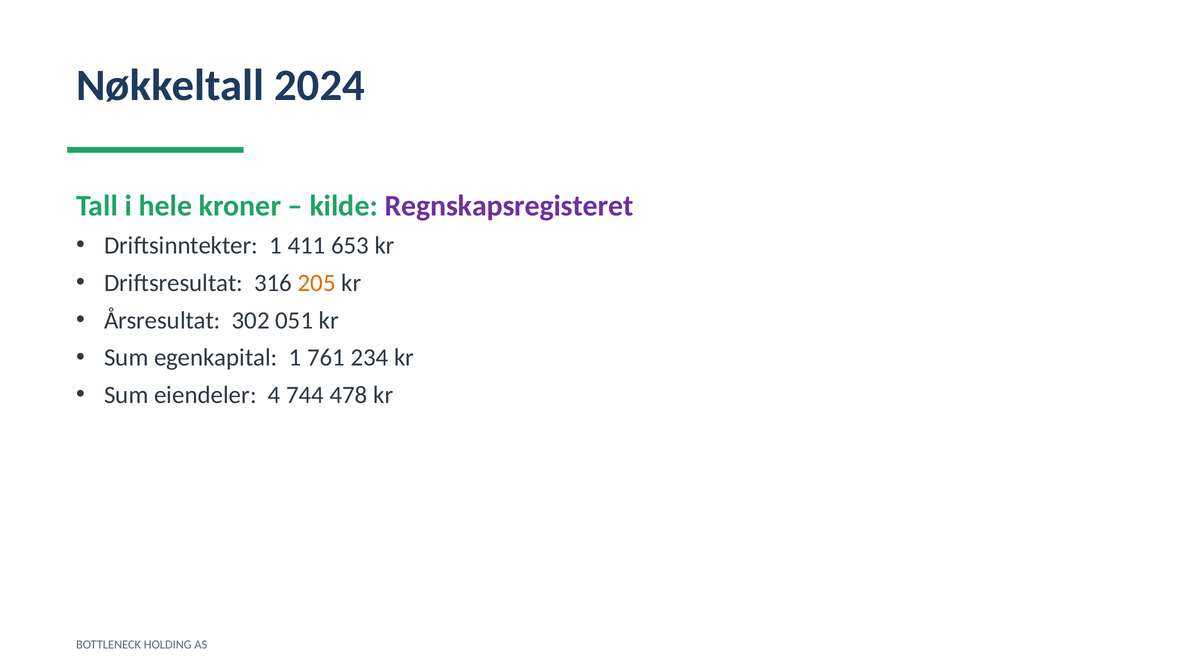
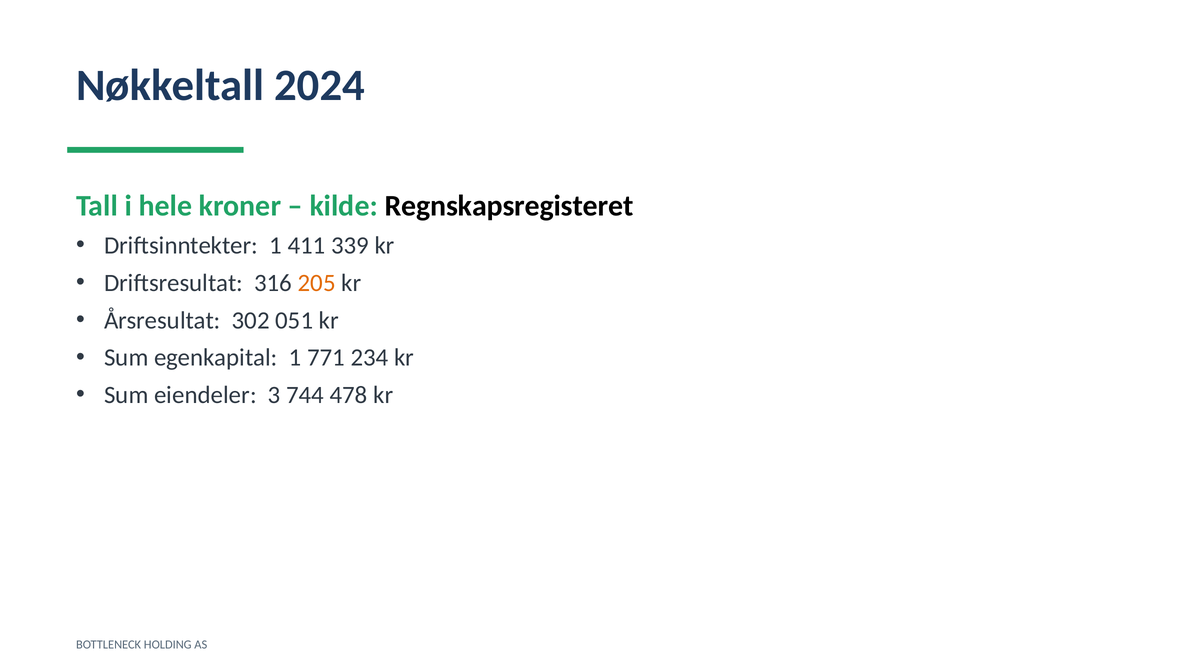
Regnskapsregisteret colour: purple -> black (509, 206)
653: 653 -> 339 (350, 246)
761: 761 -> 771 (326, 358)
4: 4 -> 3 (274, 395)
